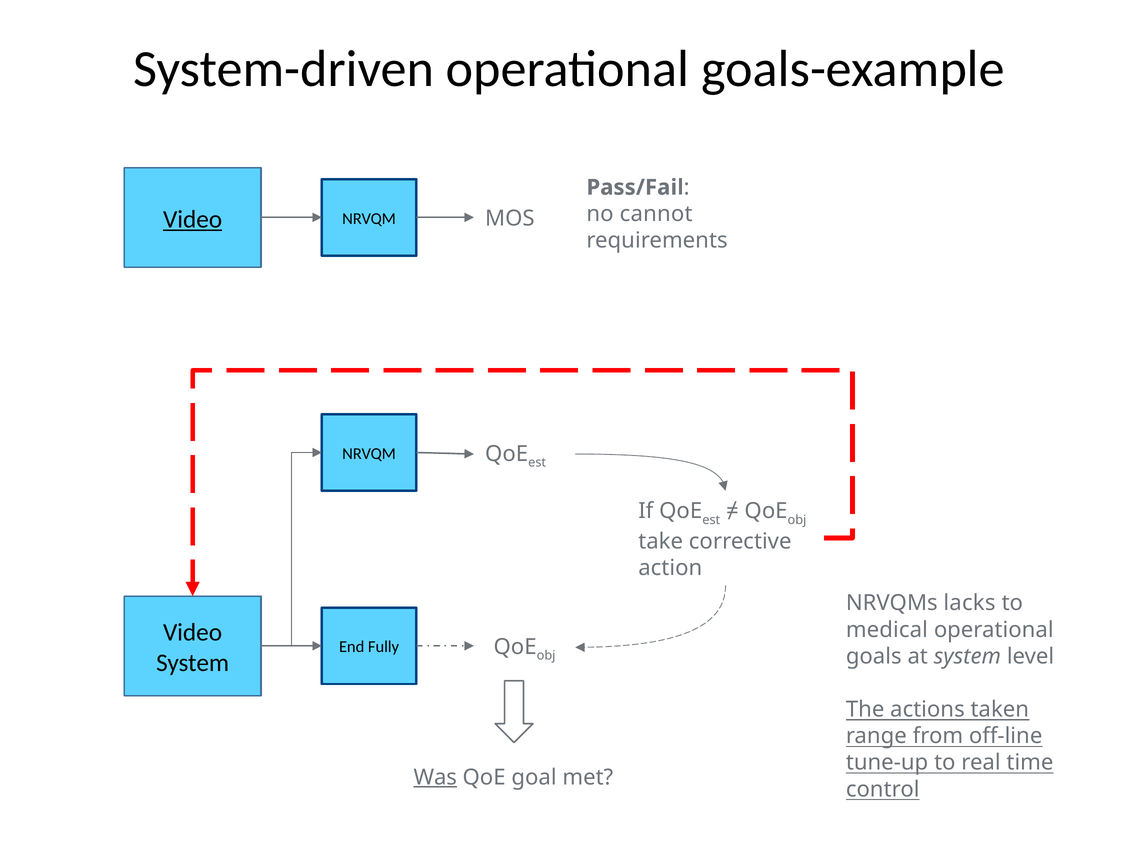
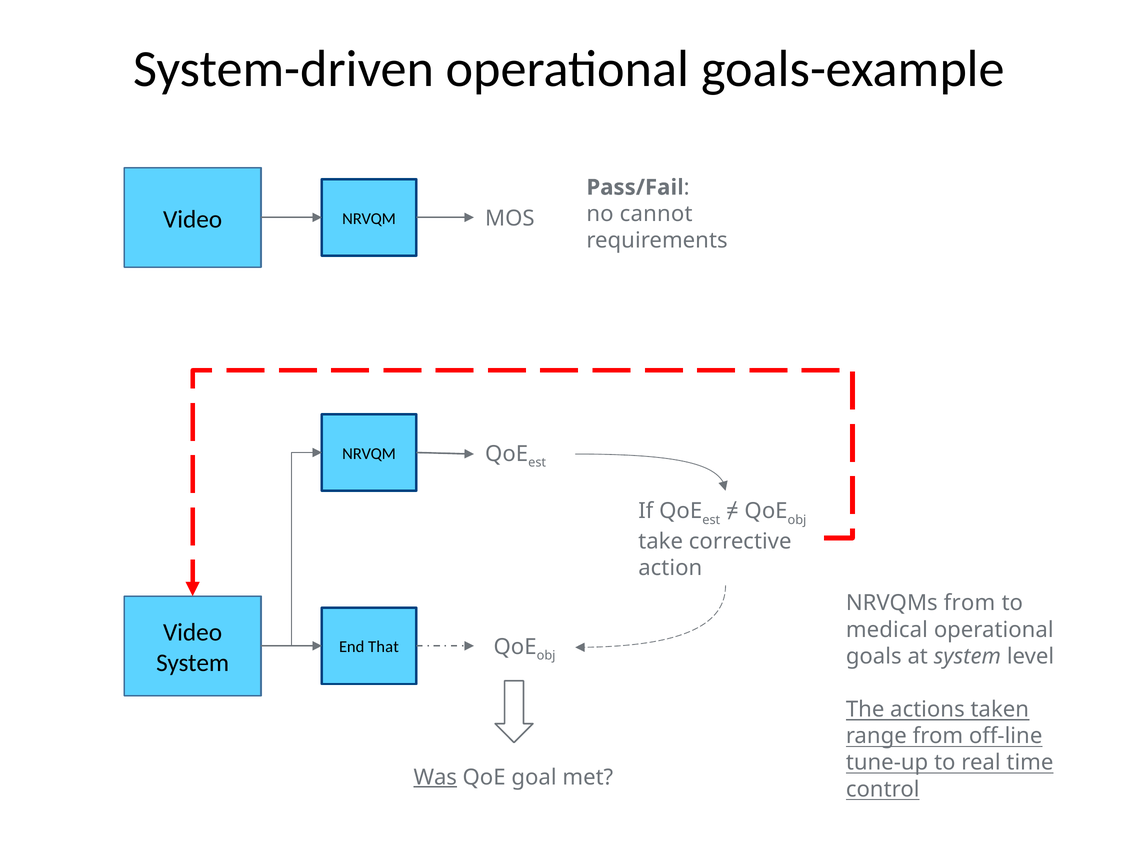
Video underline: present -> none (193, 219)
NRVQMs lacks: lacks -> from (969, 603)
Fully: Fully -> That (383, 647)
